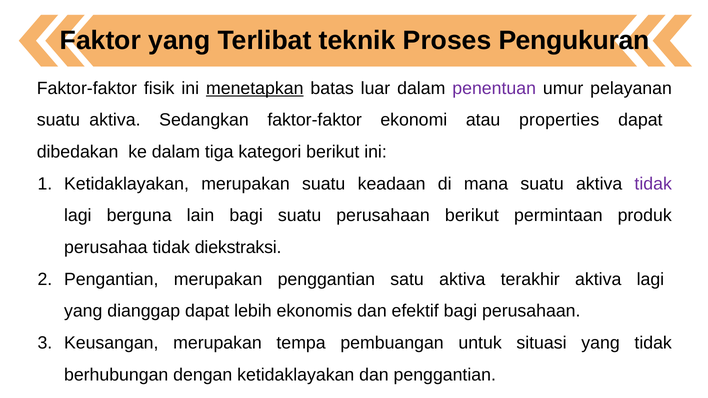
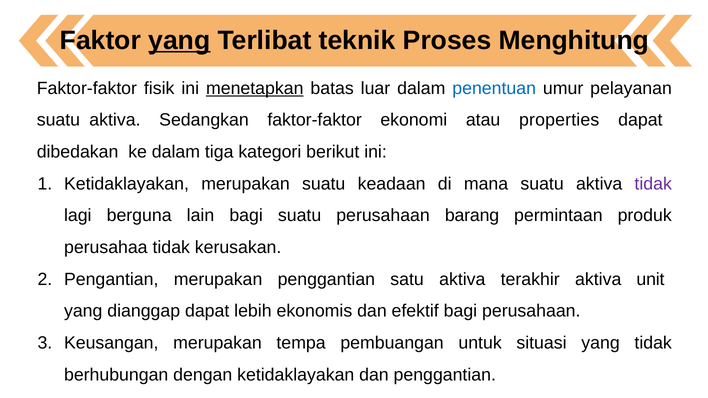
yang underline: none -> present (179, 41)
Pengukuran: Pengukuran -> Menghitung (574, 41)
penentuan colour: purple -> blue (494, 88)
perusahaan berikut: berikut -> barang (472, 216)
diekstraksi: diekstraksi -> kerusakan (238, 248)
aktiva lagi: lagi -> unit (650, 279)
